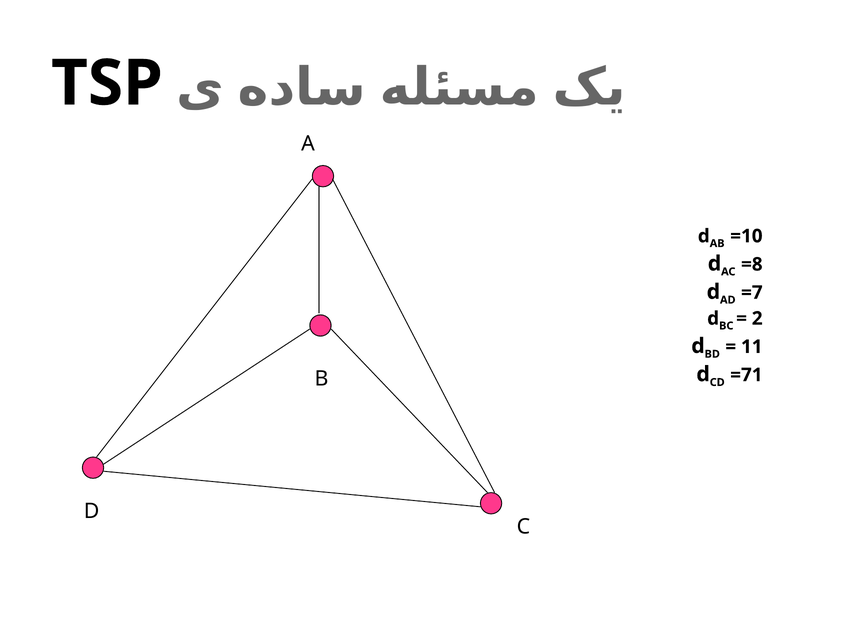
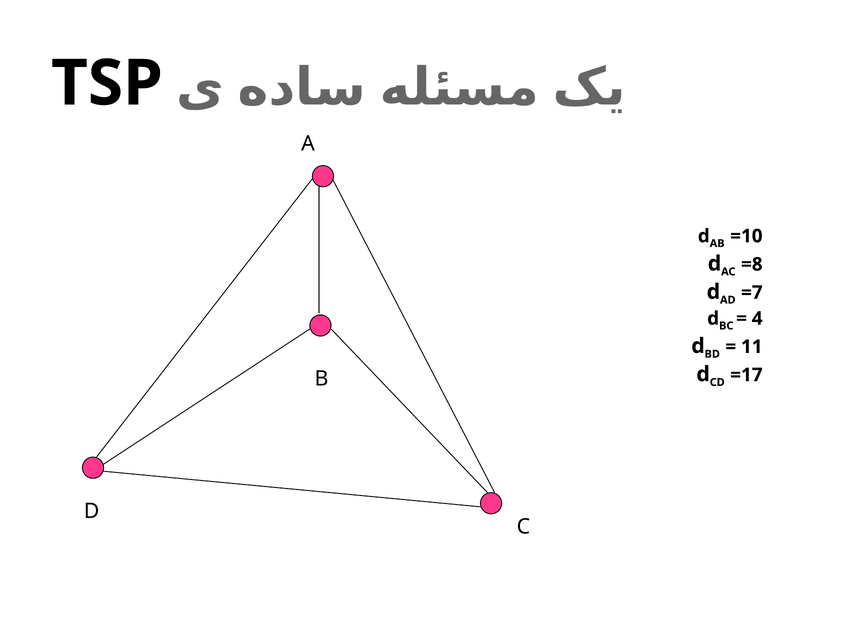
2: 2 -> 4 (757, 318)
=71: =71 -> =17 (746, 375)
